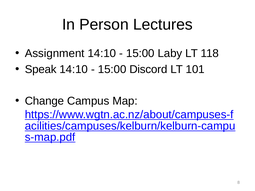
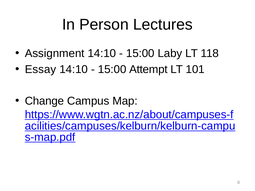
Speak: Speak -> Essay (41, 69)
Discord: Discord -> Attempt (148, 69)
